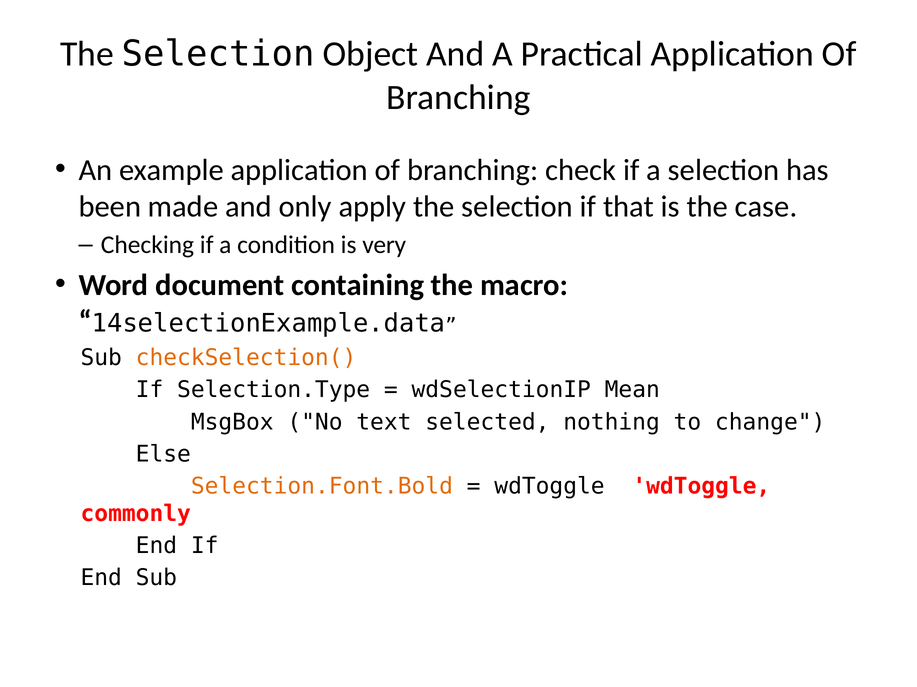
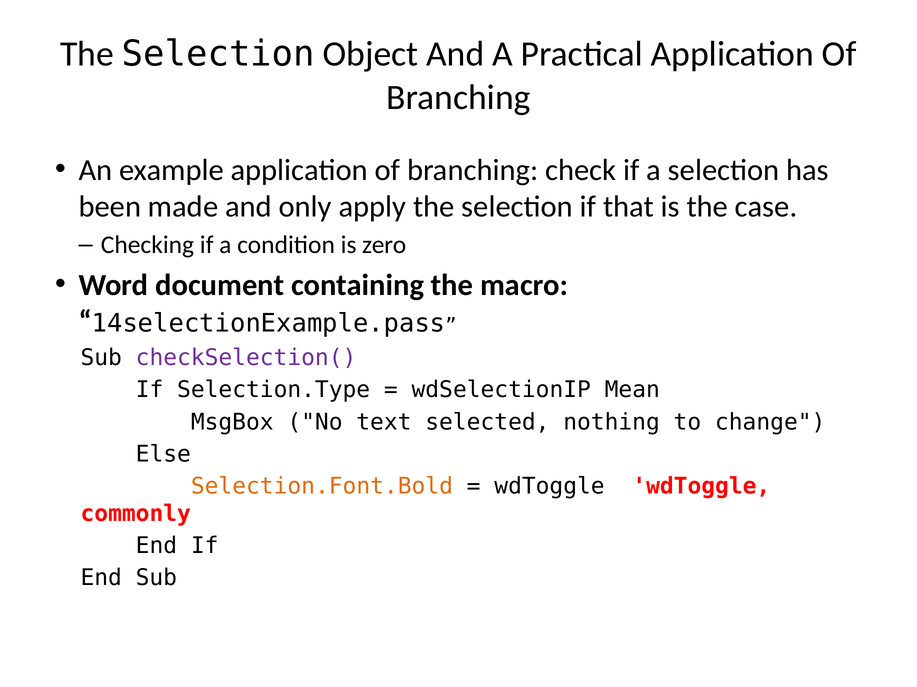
very: very -> zero (384, 245)
14selectionExample.data: 14selectionExample.data -> 14selectionExample.pass (269, 324)
checkSelection( colour: orange -> purple (246, 358)
